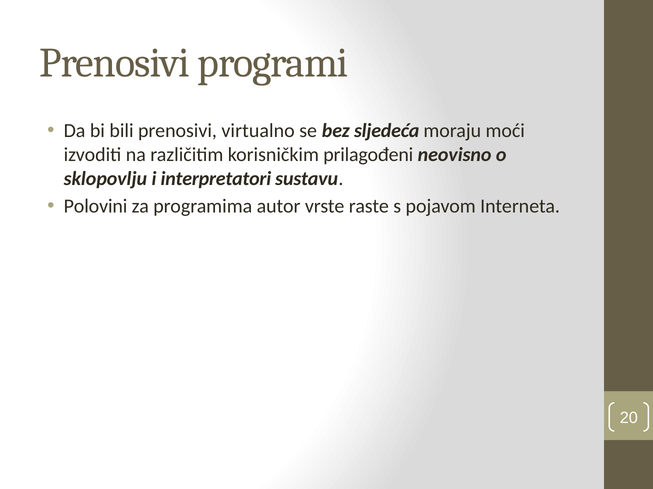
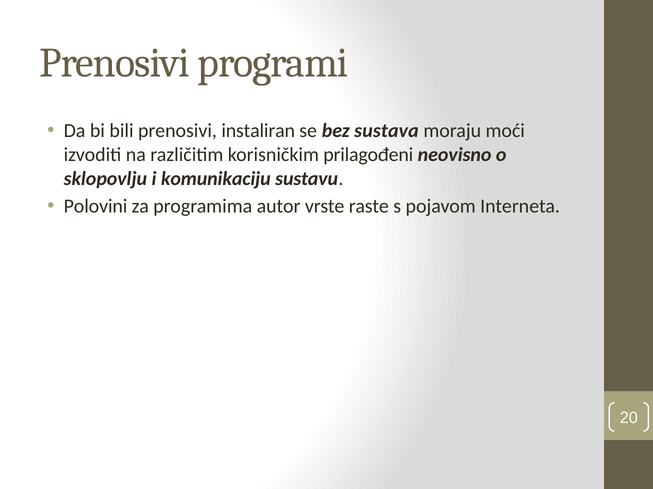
virtualno: virtualno -> instaliran (258, 131)
sljedeća: sljedeća -> sustava (386, 131)
interpretatori: interpretatori -> komunikaciju (216, 179)
